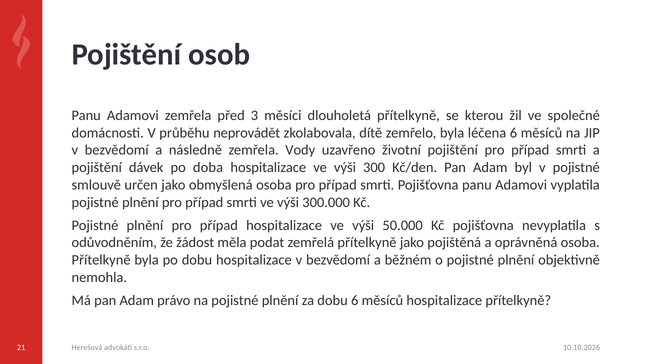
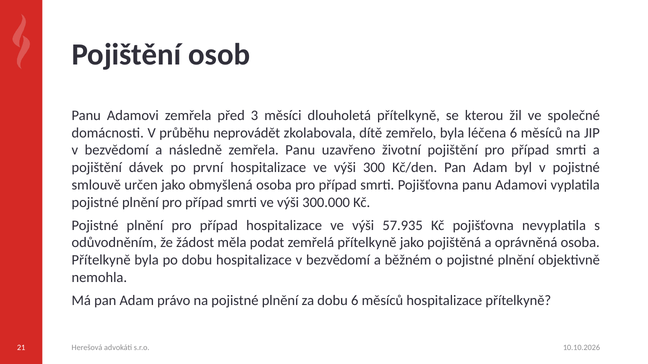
zemřela Vody: Vody -> Panu (300, 150)
doba: doba -> první (208, 168)
50.000: 50.000 -> 57.935 (403, 226)
